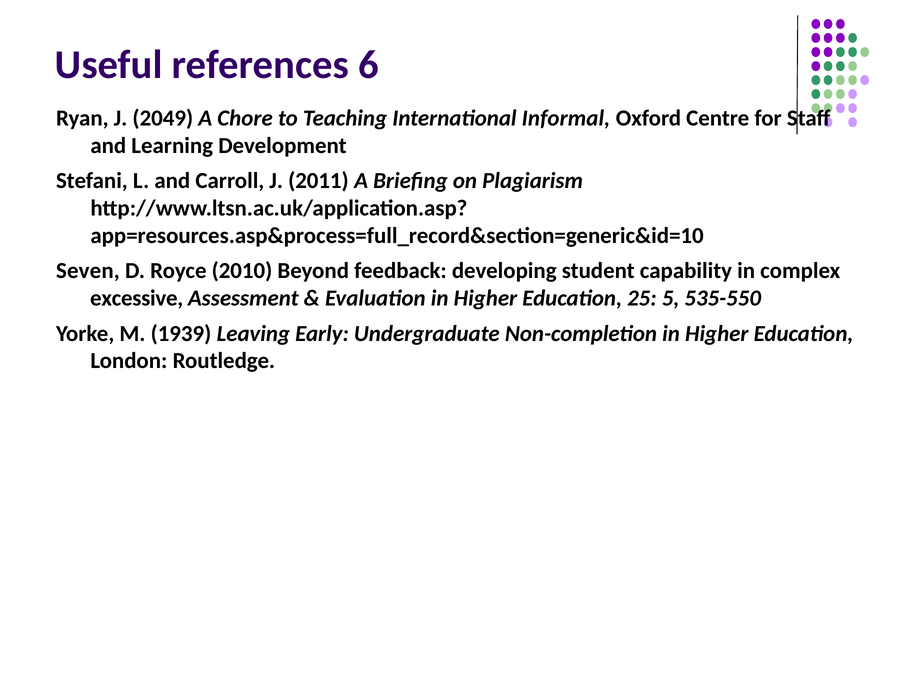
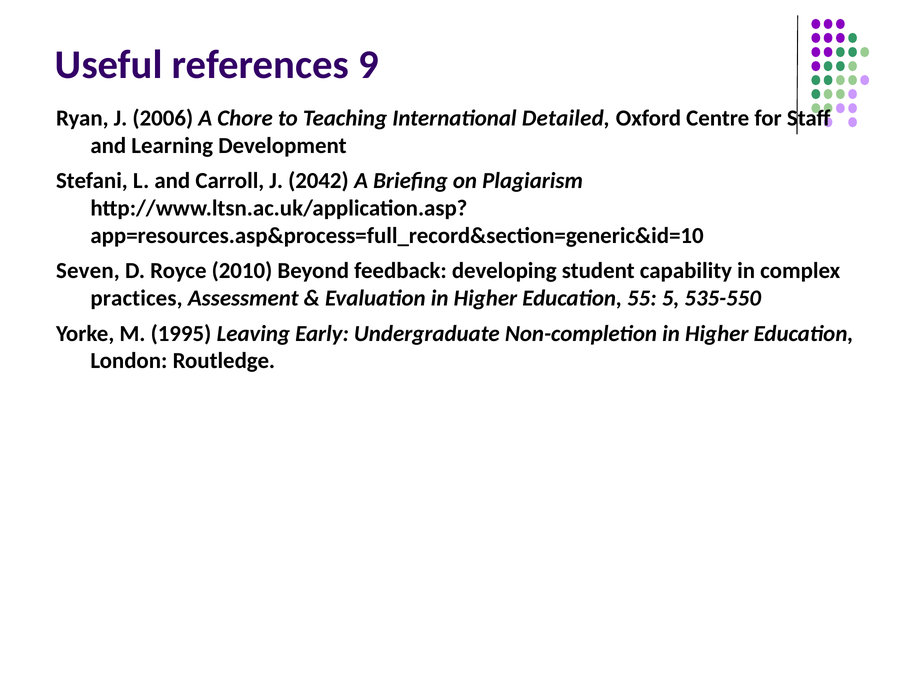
6: 6 -> 9 (369, 65)
2049: 2049 -> 2006 (163, 118)
Informal: Informal -> Detailed (566, 118)
2011: 2011 -> 2042 (318, 181)
excessive: excessive -> practices (136, 298)
25: 25 -> 55 (642, 298)
1939: 1939 -> 1995 (181, 333)
